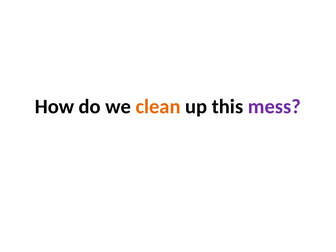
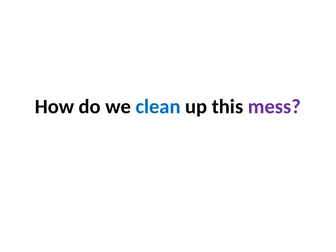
clean colour: orange -> blue (158, 107)
